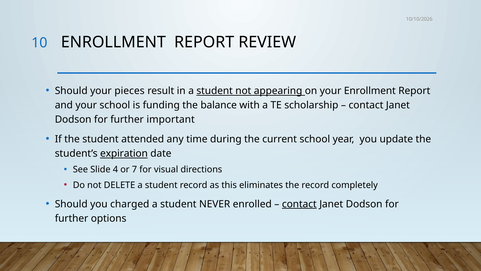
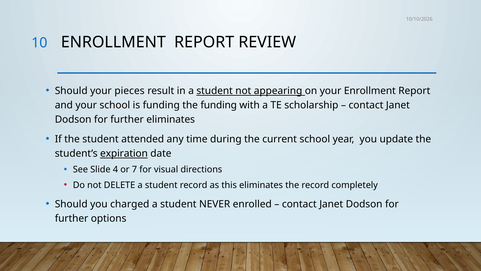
the balance: balance -> funding (219, 105)
further important: important -> eliminates (171, 119)
contact underline: present -> none (299, 204)
